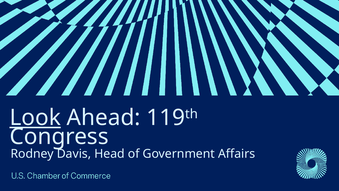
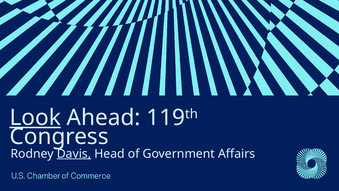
Davis underline: none -> present (74, 153)
